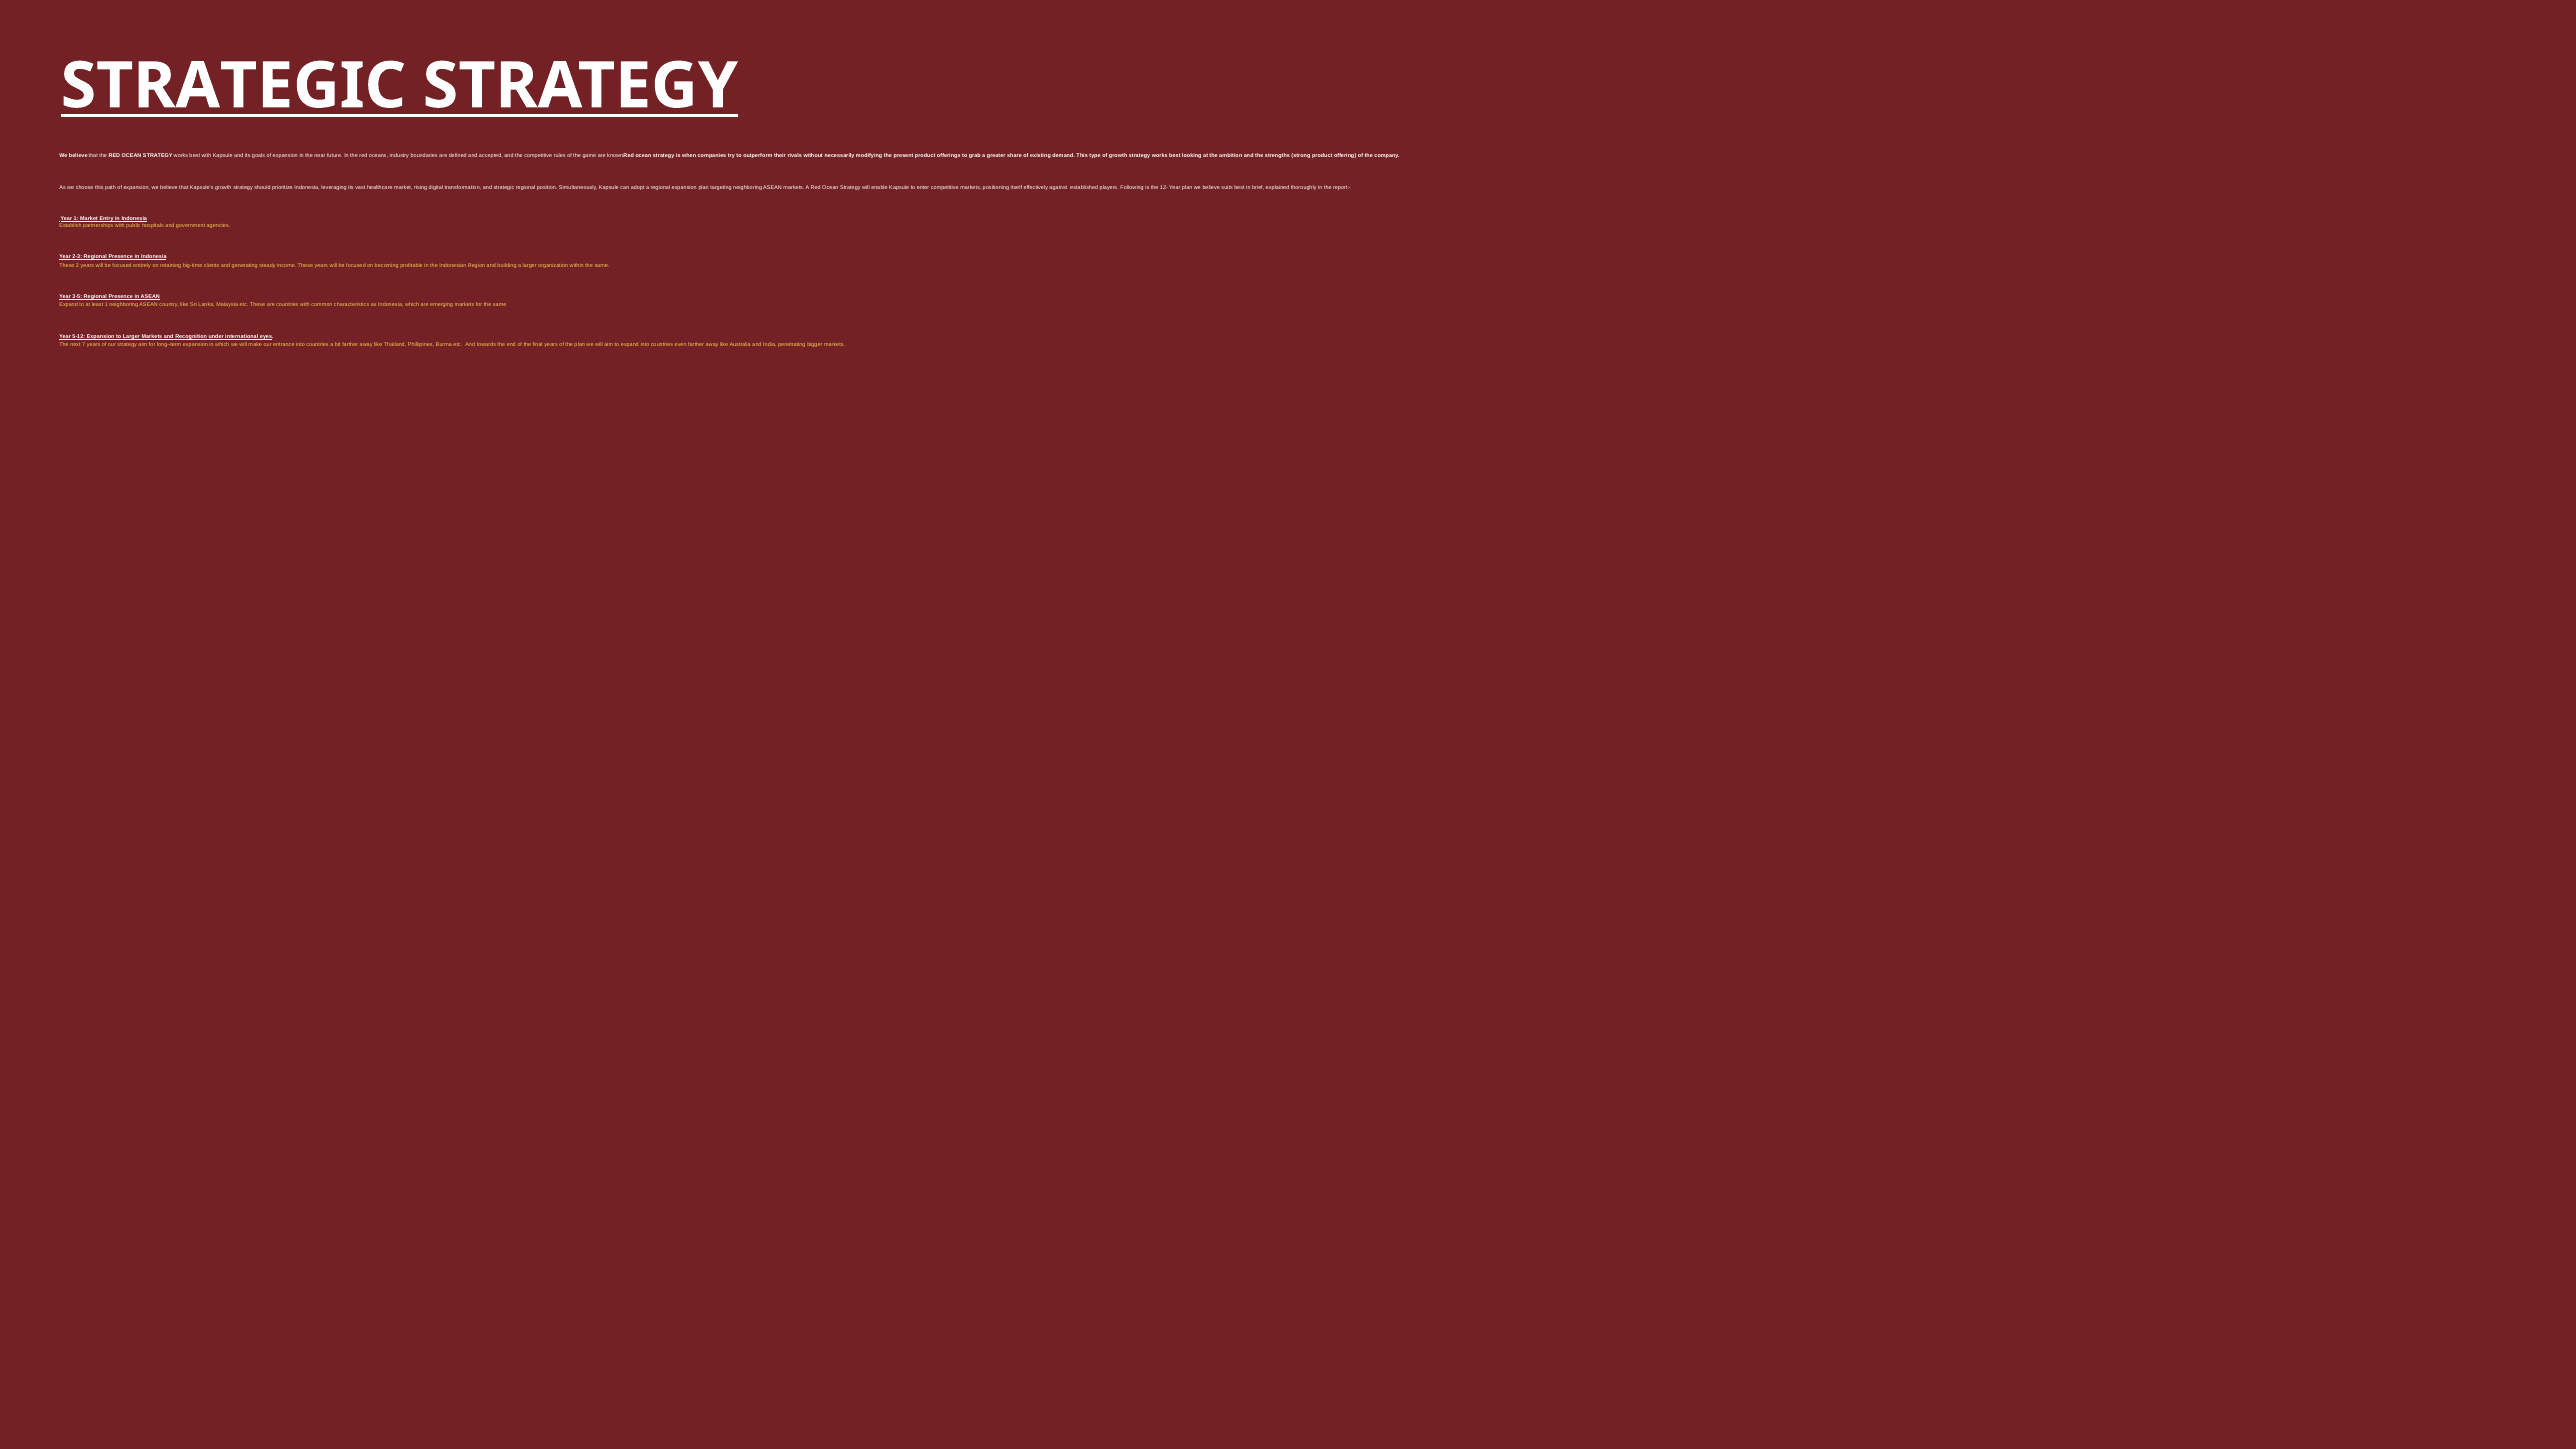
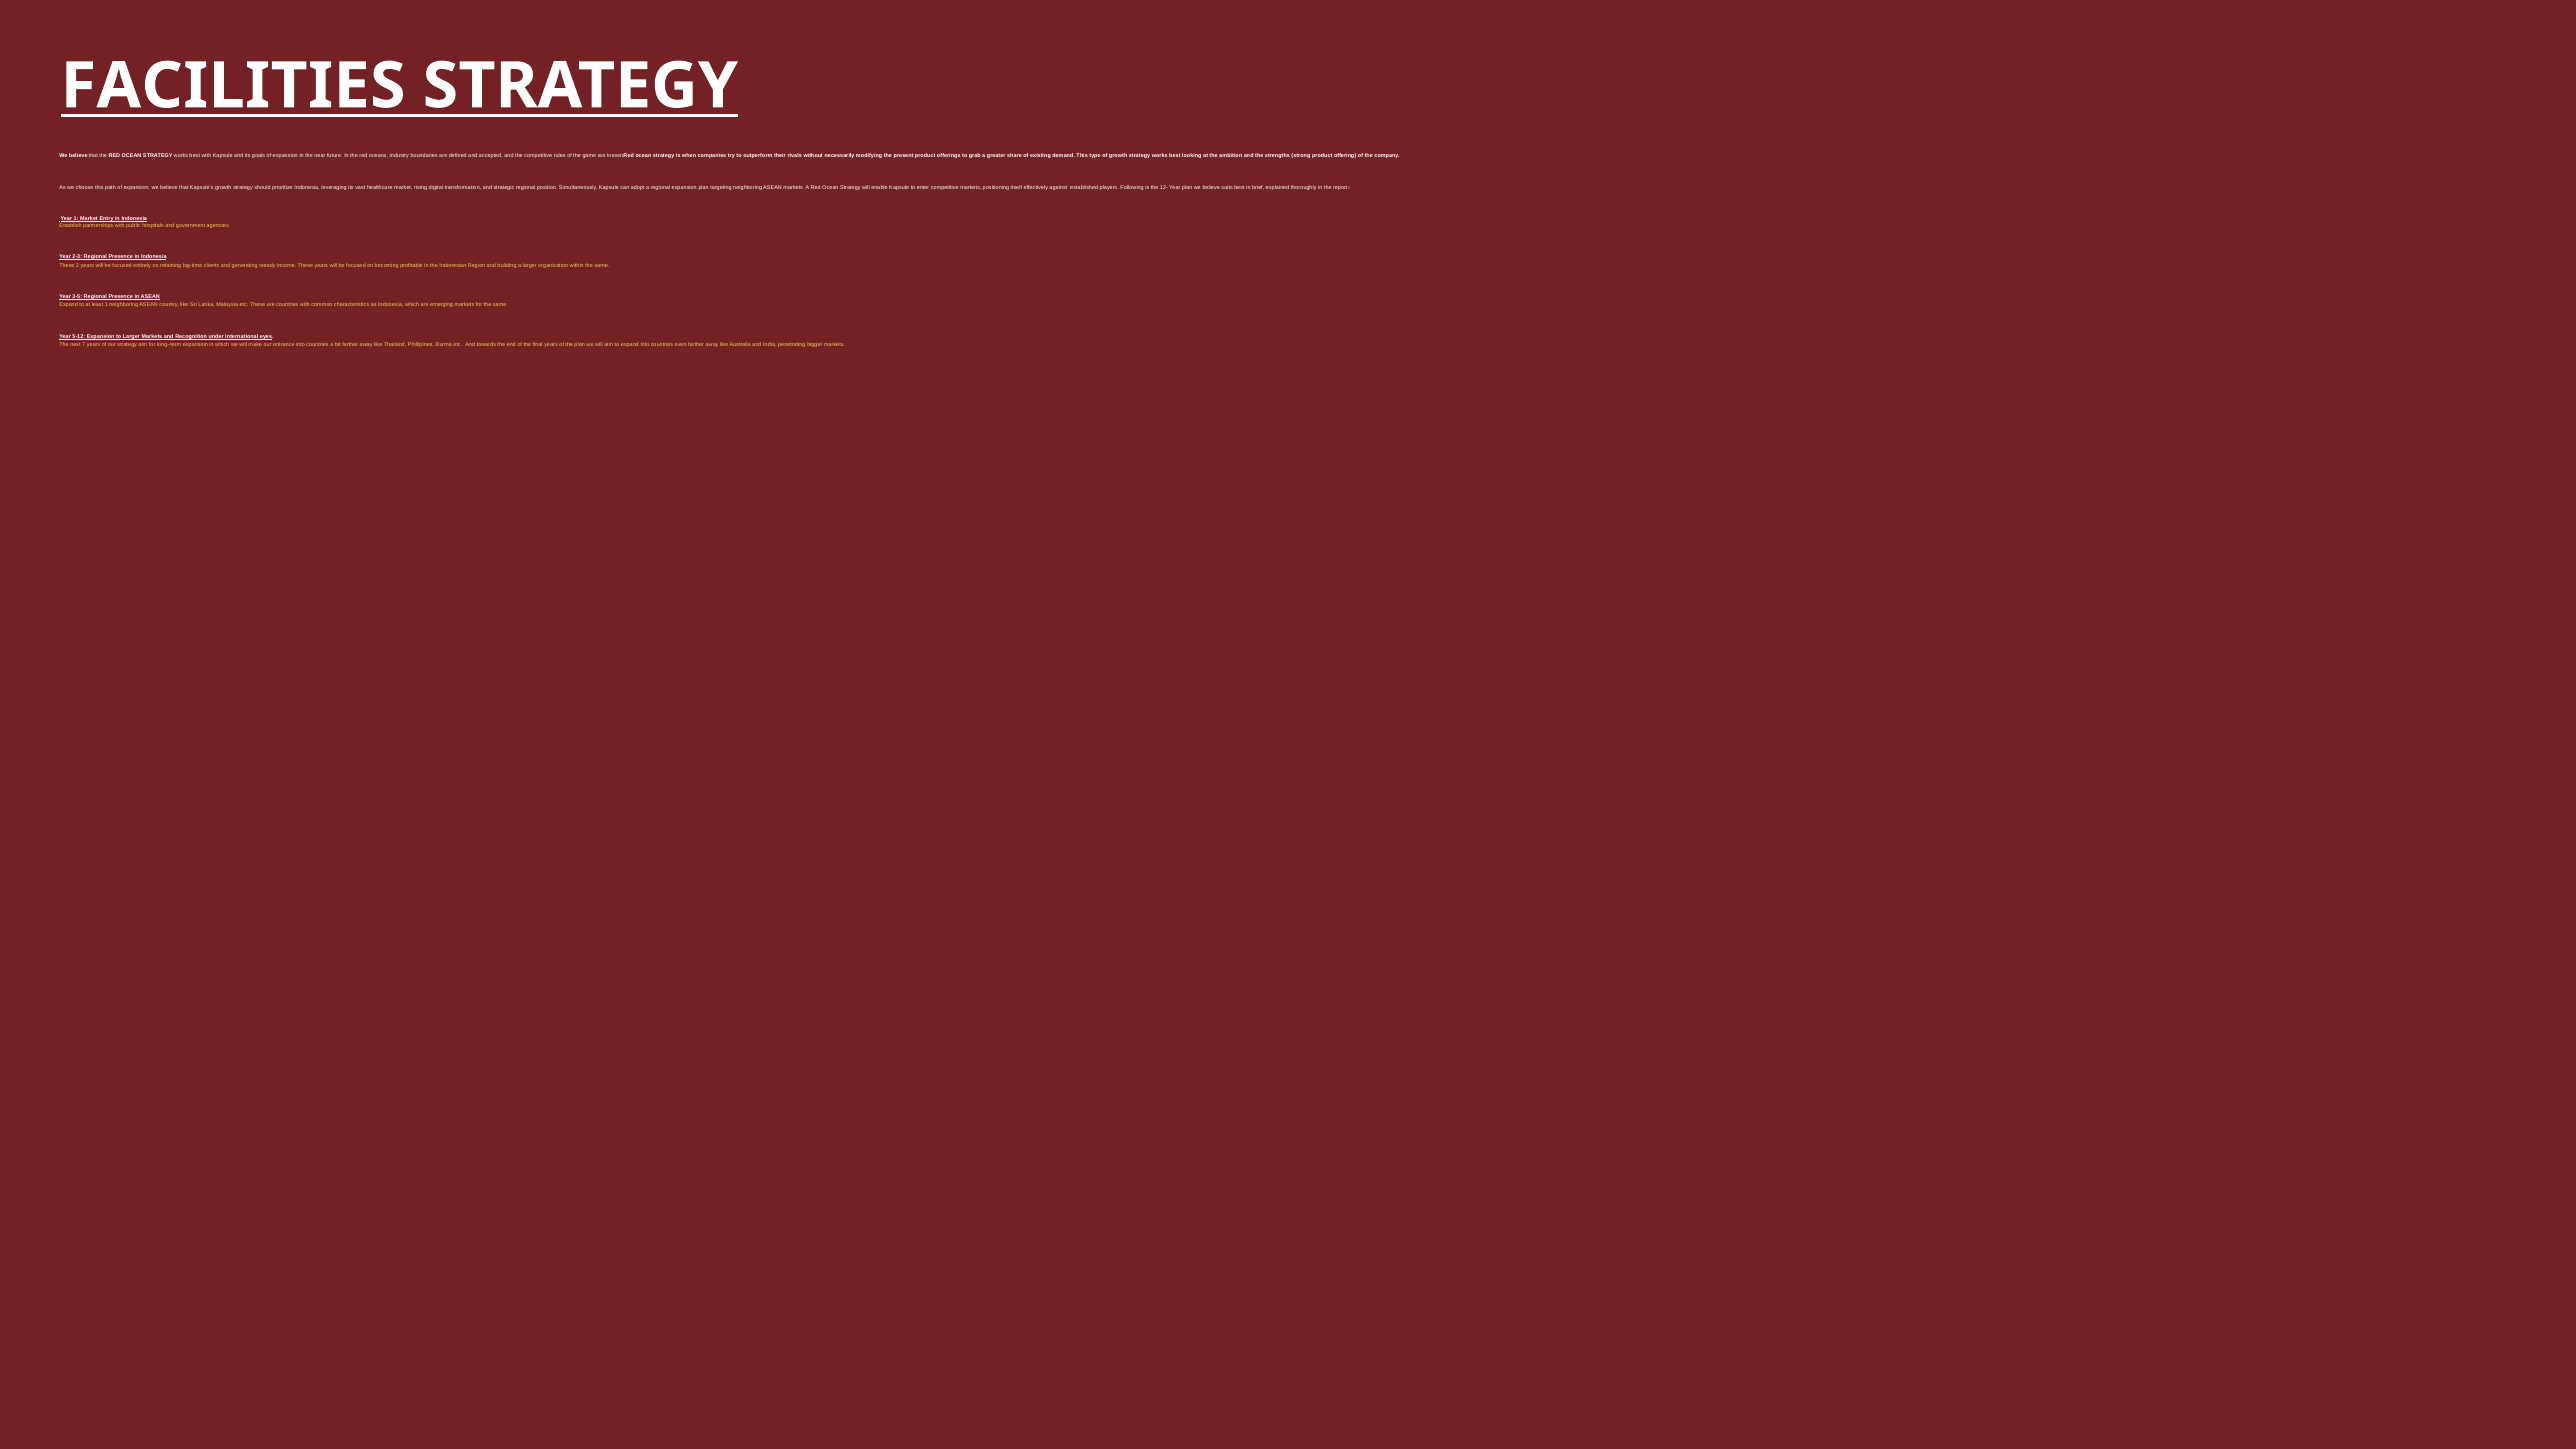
STRATEGIC: STRATEGIC -> FACILITIES (233, 86)
